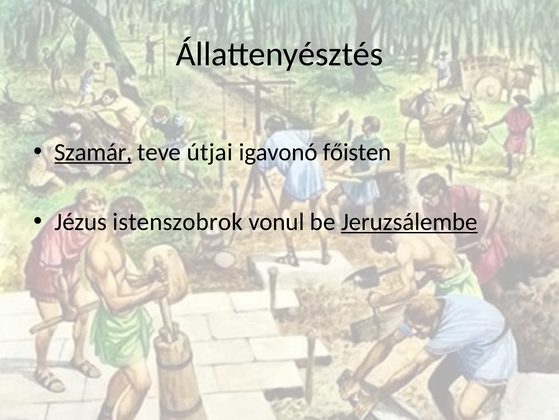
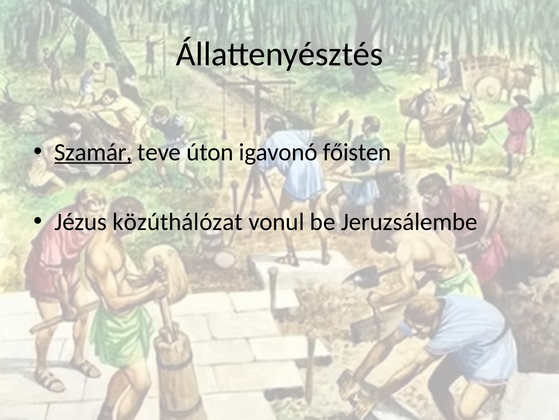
útjai: útjai -> úton (210, 152)
istenszobrok: istenszobrok -> közúthálózat (178, 222)
Jeruzsálembe underline: present -> none (409, 222)
